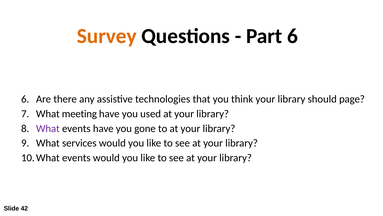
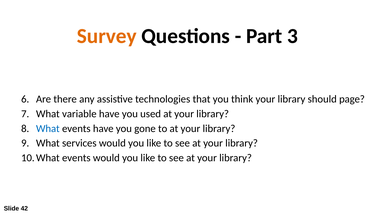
Part 6: 6 -> 3 (293, 36)
meeting: meeting -> variable (79, 113)
What colour: purple -> blue (48, 128)
